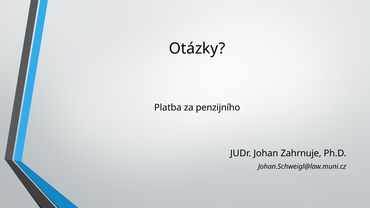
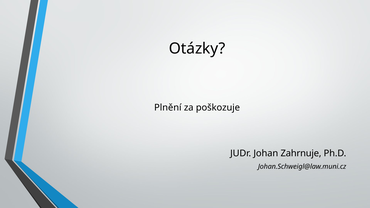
Platba: Platba -> Plnění (168, 108)
penzijního: penzijního -> poškozuje (218, 108)
